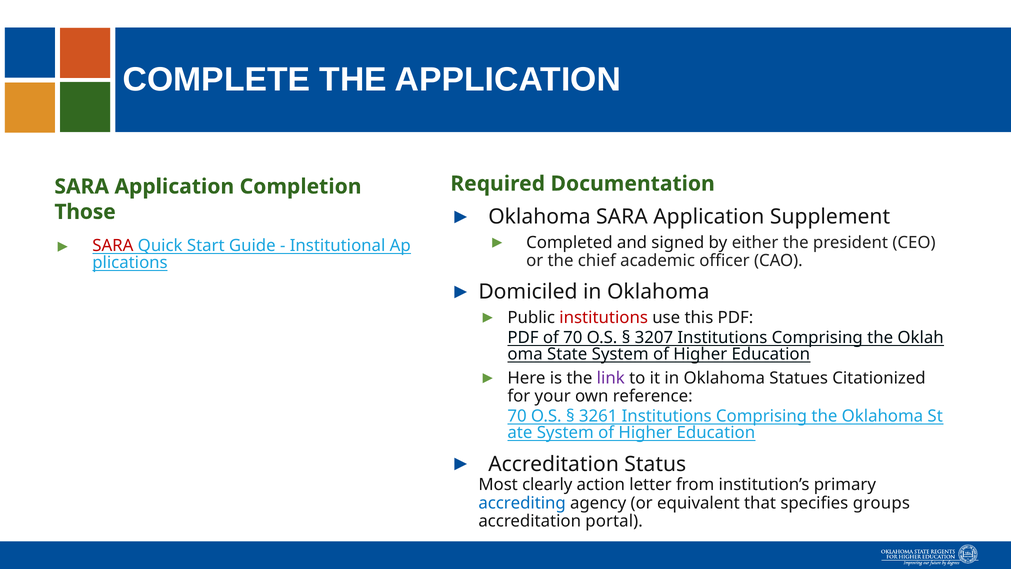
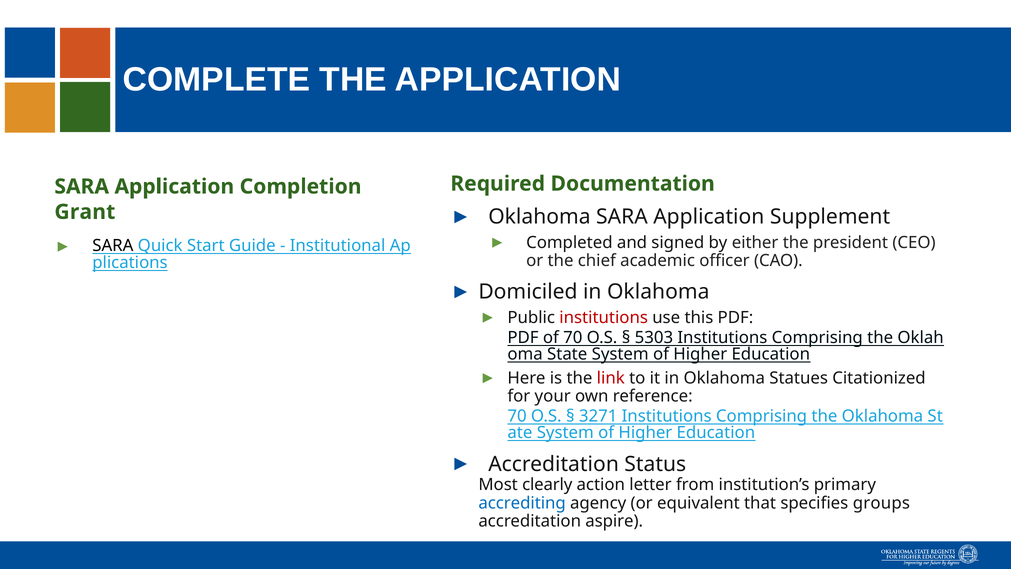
Those: Those -> Grant (85, 212)
SARA colour: red -> black (113, 246)
3207: 3207 -> 5303 (654, 338)
link colour: purple -> red (611, 378)
3261: 3261 -> 3271 (598, 416)
portal: portal -> aspire (614, 521)
